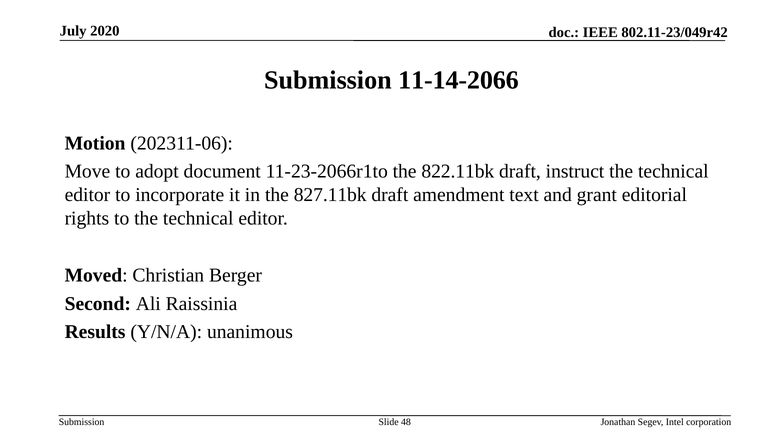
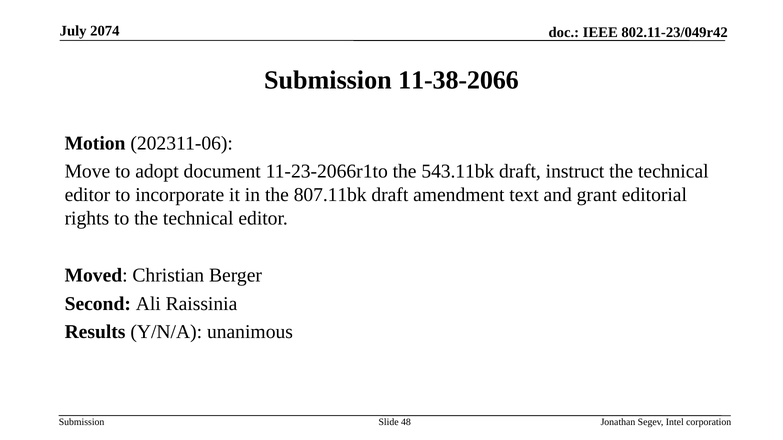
2020: 2020 -> 2074 (105, 31)
11-14-2066: 11-14-2066 -> 11-38-2066 (458, 80)
822.11bk: 822.11bk -> 543.11bk (458, 172)
827.11bk: 827.11bk -> 807.11bk (330, 195)
